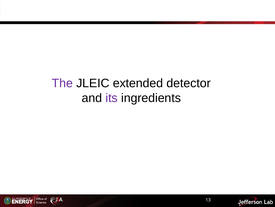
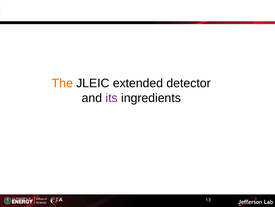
The colour: purple -> orange (62, 83)
